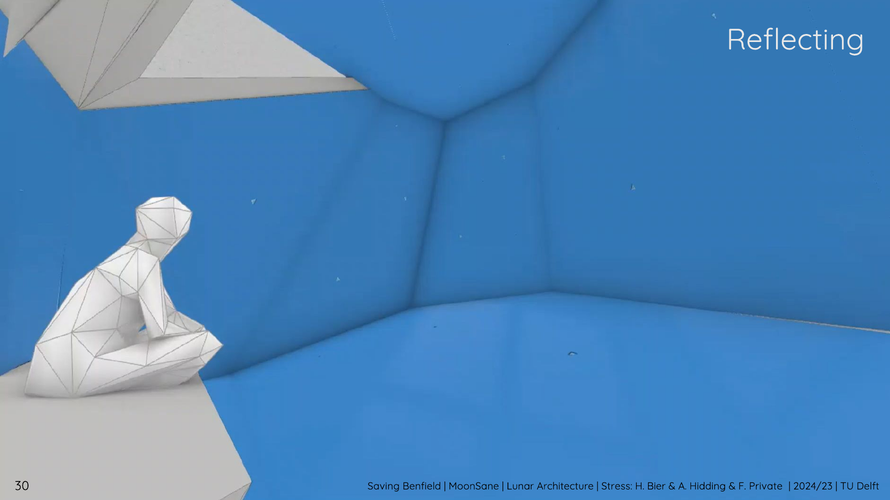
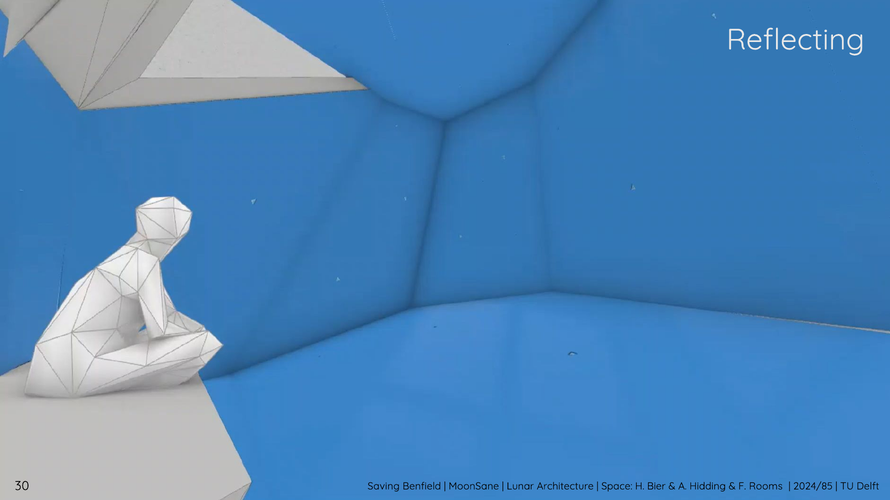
Stress: Stress -> Space (617, 487)
Private: Private -> Rooms (766, 487)
2024/23: 2024/23 -> 2024/85 (813, 487)
